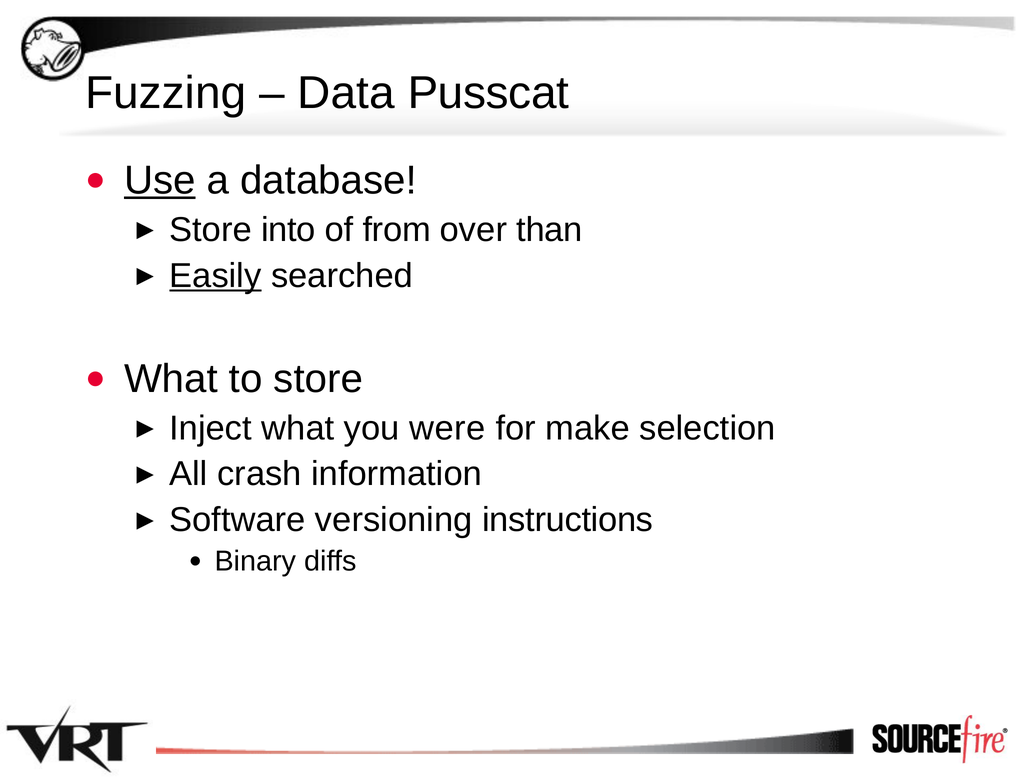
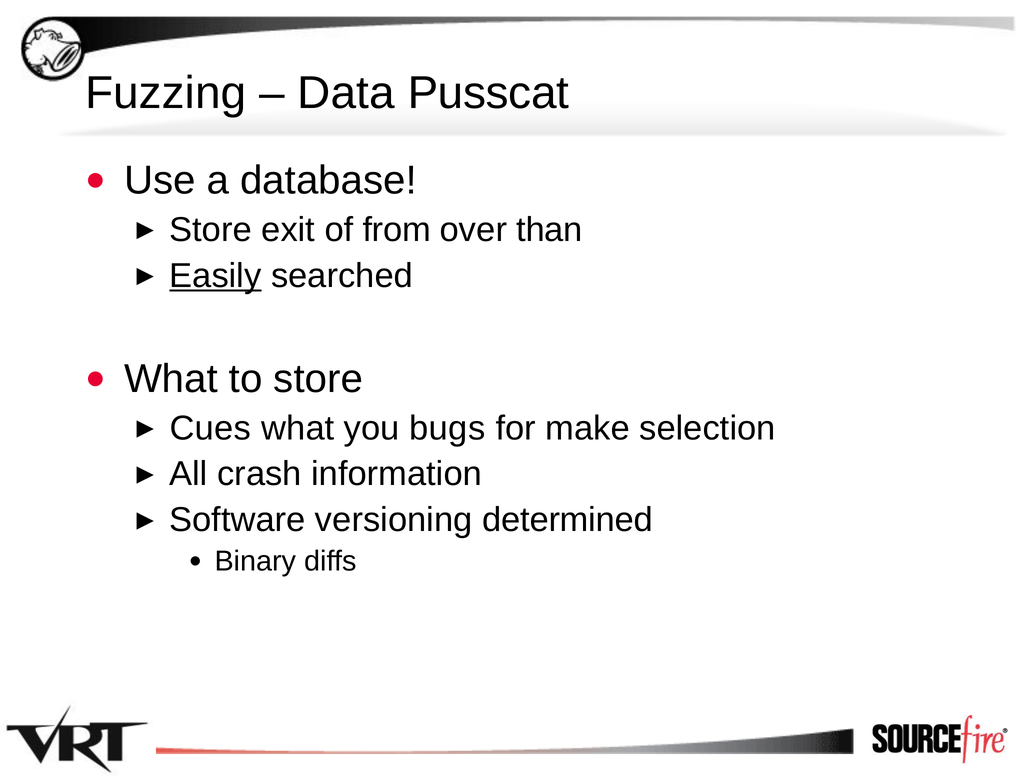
Use underline: present -> none (160, 181)
into: into -> exit (288, 230)
Inject: Inject -> Cues (210, 428)
were: were -> bugs (447, 428)
instructions: instructions -> determined (568, 520)
